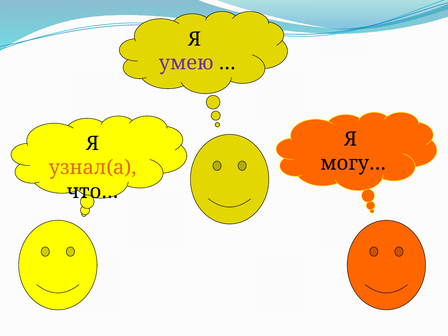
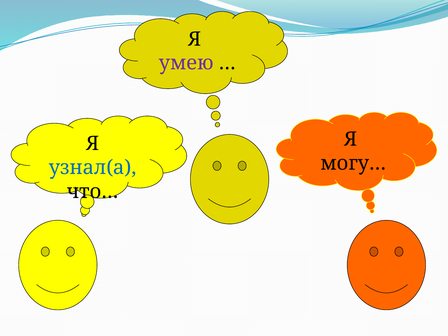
узнал(а colour: orange -> blue (93, 168)
